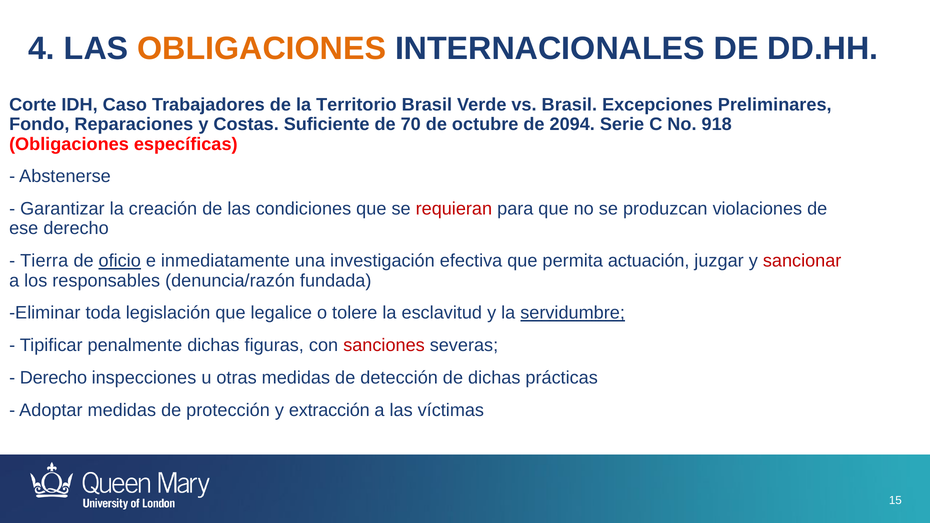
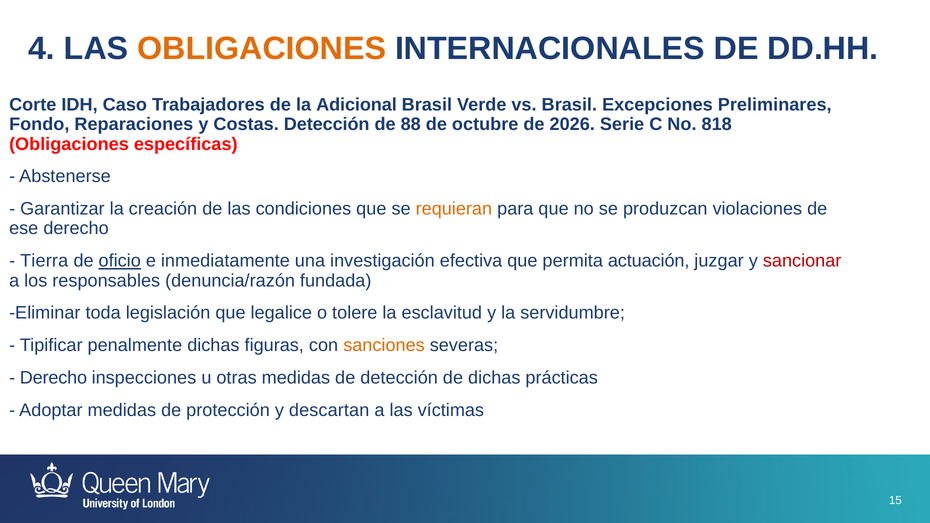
Territorio: Territorio -> Adicional (356, 105)
Costas Suficiente: Suficiente -> Detección (327, 125)
70: 70 -> 88 (411, 125)
2094: 2094 -> 2026 (572, 125)
918: 918 -> 818 (717, 125)
requieran colour: red -> orange (454, 209)
servidumbre underline: present -> none (573, 313)
sanciones colour: red -> orange (384, 346)
extracción: extracción -> descartan (329, 411)
